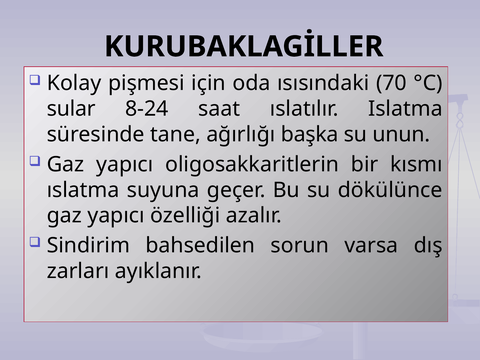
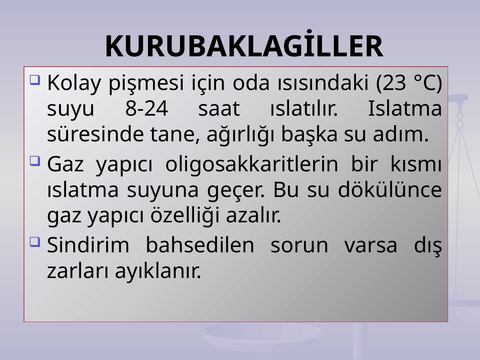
70: 70 -> 23 (391, 83)
sular: sular -> suyu (71, 109)
unun: unun -> adım (401, 135)
